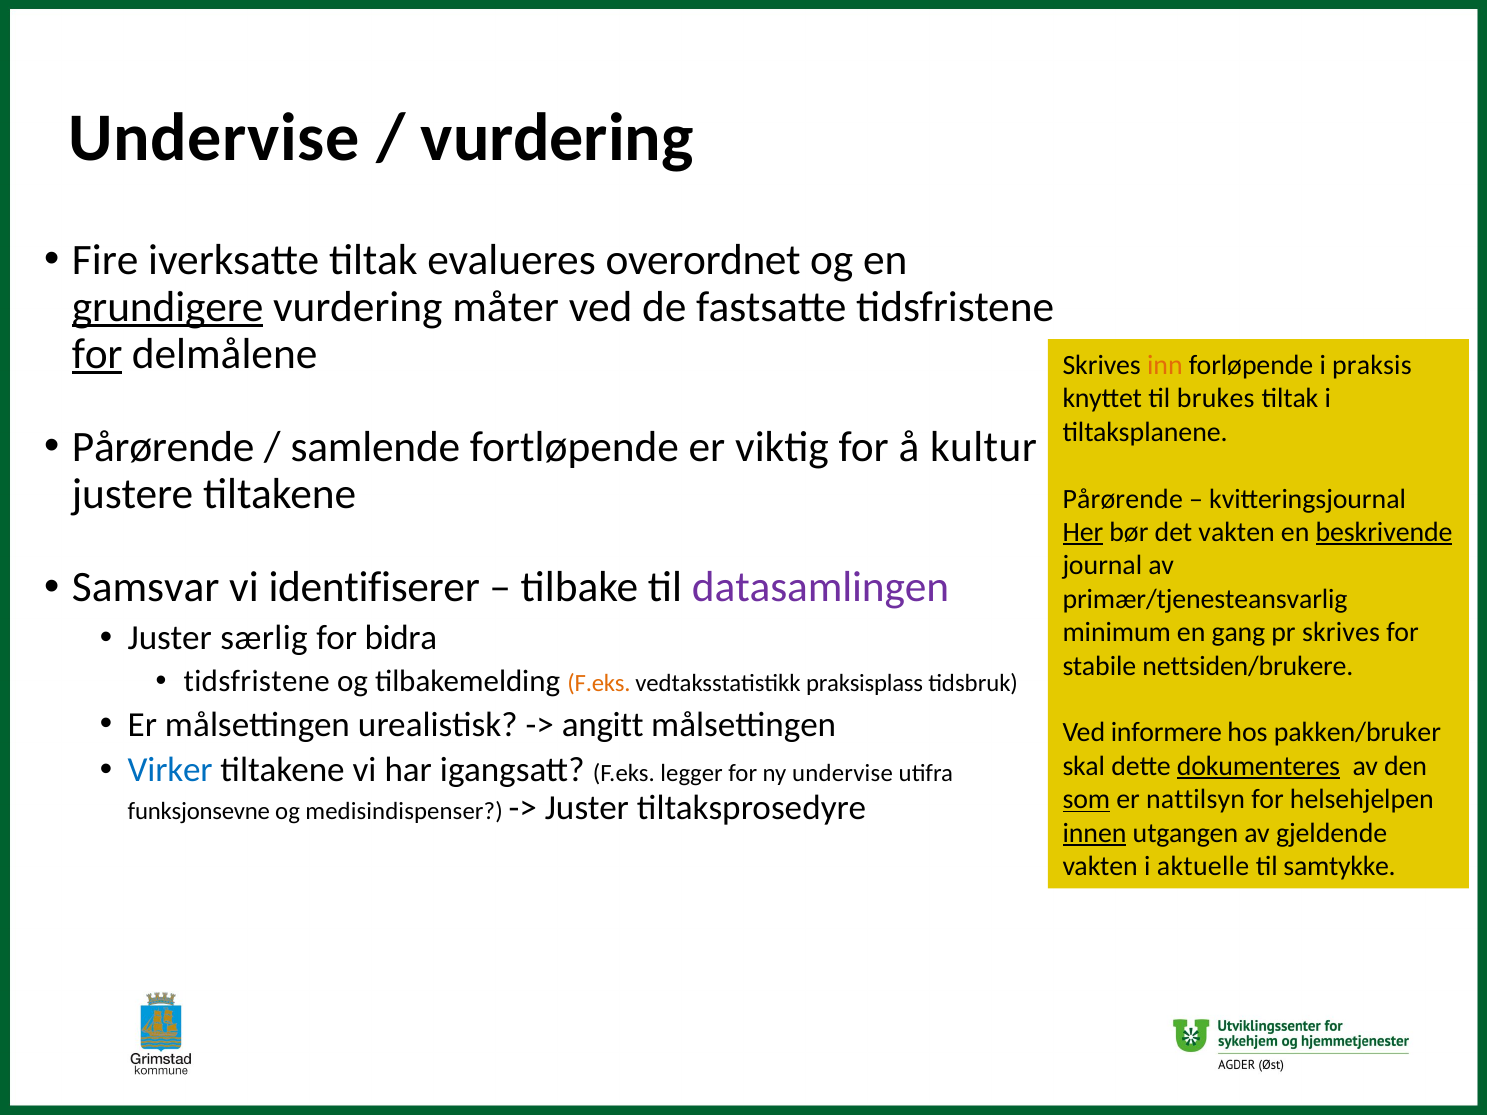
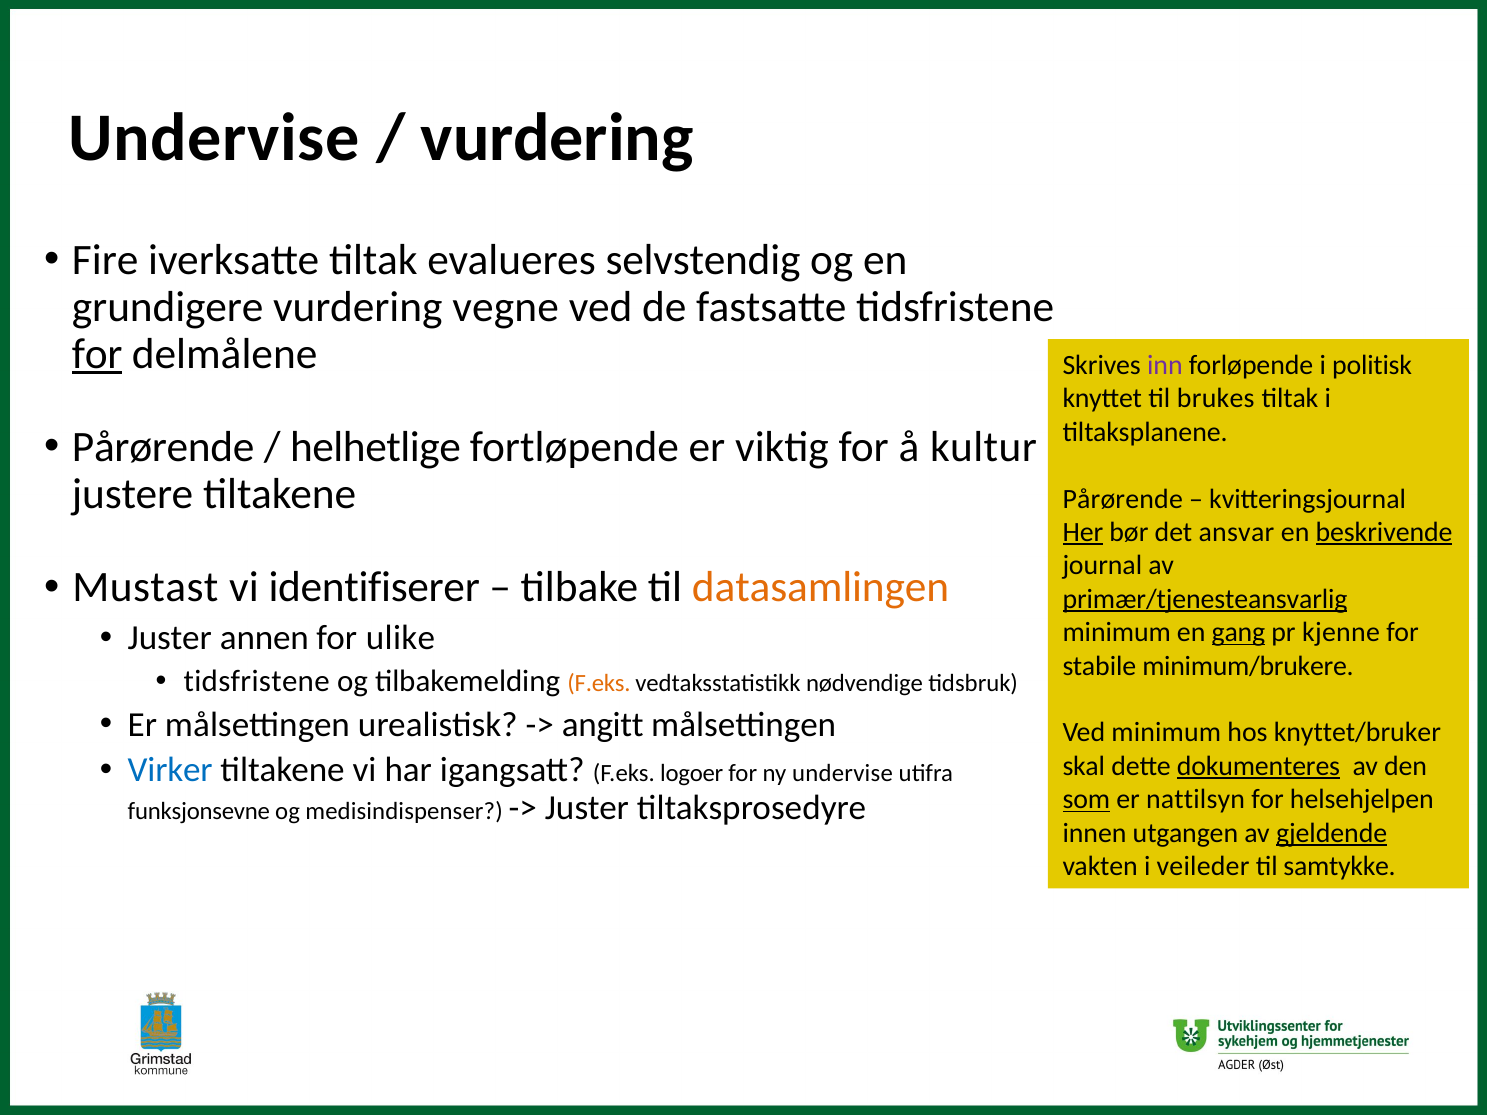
overordnet: overordnet -> selvstendig (703, 260)
grundigere underline: present -> none (168, 307)
måter: måter -> vegne (506, 307)
inn colour: orange -> purple (1165, 365)
praksis: praksis -> politisk (1372, 365)
samlende: samlende -> helhetlige (376, 447)
det vakten: vakten -> ansvar (1236, 532)
Samsvar: Samsvar -> Mustast (145, 588)
datasamlingen colour: purple -> orange (821, 588)
primær/tjenesteansvarlig underline: none -> present (1205, 599)
særlig: særlig -> annen (264, 638)
bidra: bidra -> ulike (400, 638)
gang underline: none -> present (1238, 633)
pr skrives: skrives -> kjenne (1341, 633)
nettsiden/brukere: nettsiden/brukere -> minimum/brukere (1248, 666)
praksisplass: praksisplass -> nødvendige (864, 683)
Ved informere: informere -> minimum (1166, 733)
pakken/bruker: pakken/bruker -> knyttet/bruker (1357, 733)
legger: legger -> logoer (692, 774)
innen underline: present -> none (1095, 833)
gjeldende underline: none -> present (1332, 833)
aktuelle: aktuelle -> veileder (1203, 867)
